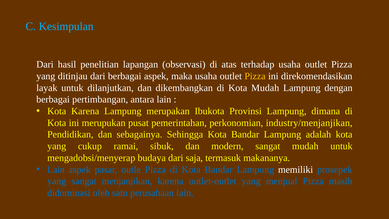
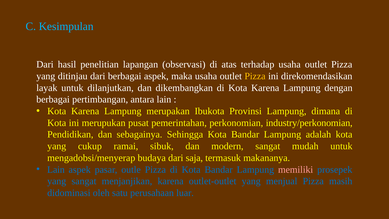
di Kota Mudah: Mudah -> Karena (265, 88)
industry/menjanjikan: industry/menjanjikan -> industry/perkonomian (309, 123)
memiliki colour: white -> pink (296, 169)
perusahaan lain: lain -> luar (185, 193)
